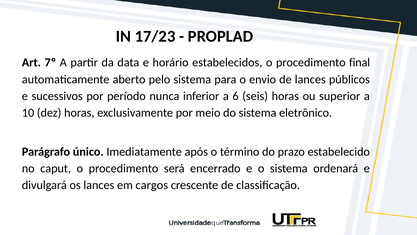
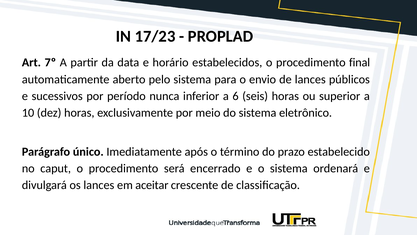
cargos: cargos -> aceitar (152, 185)
